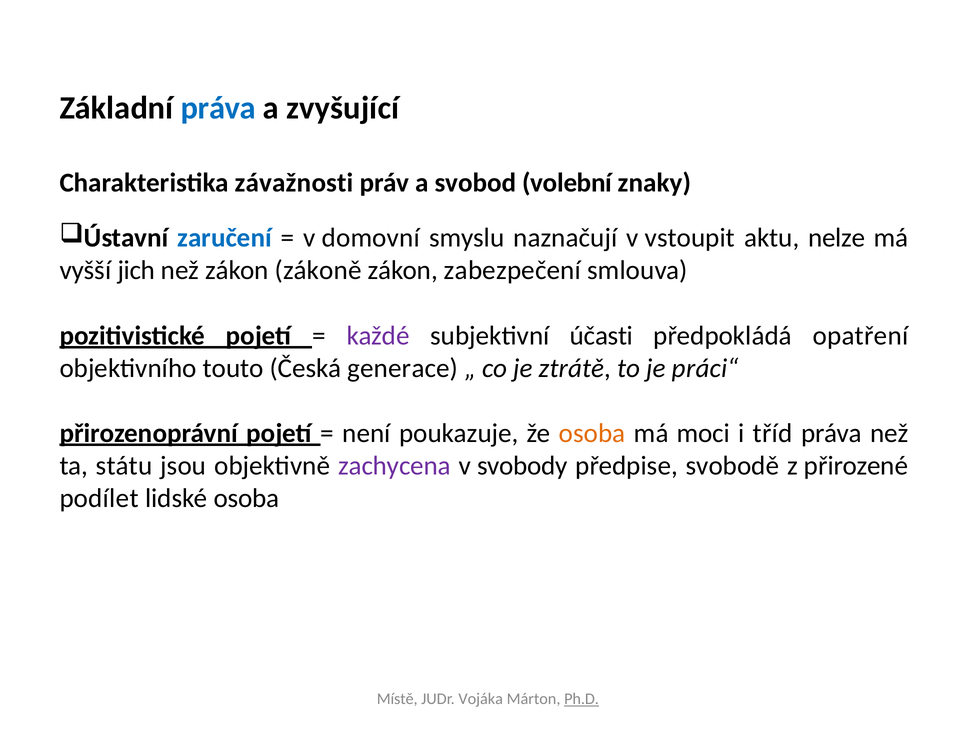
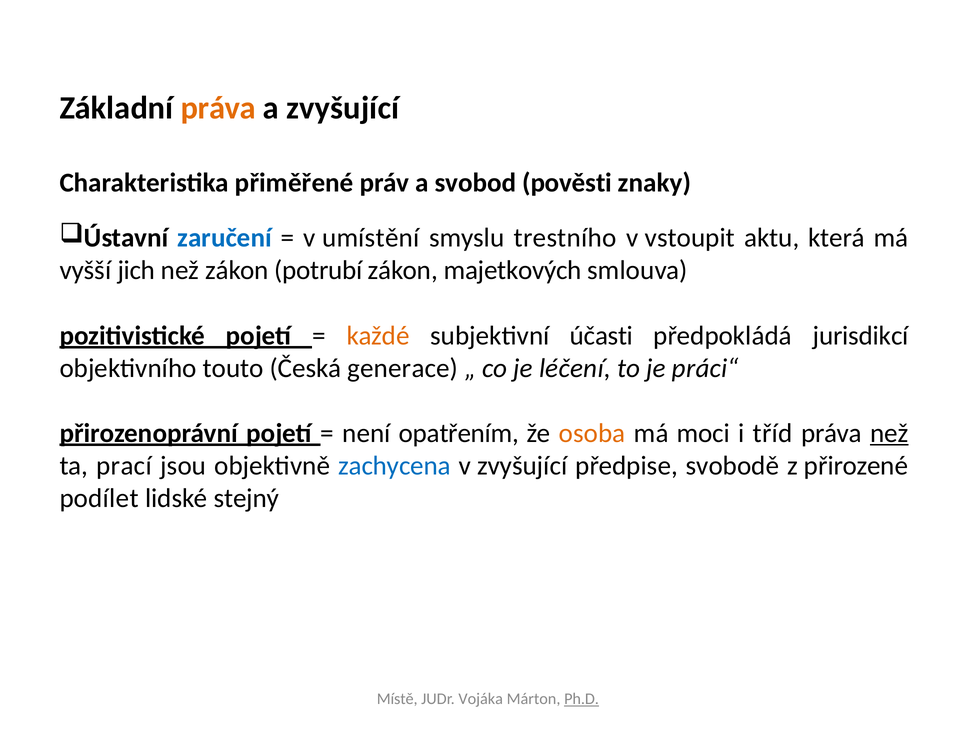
práva colour: blue -> orange (218, 108)
závažnosti: závažnosti -> přiměřené (294, 183)
volební: volební -> pověsti (567, 183)
domovní: domovní -> umístění (371, 238)
naznačují: naznačují -> trestního (565, 238)
nelze: nelze -> která (837, 238)
zákoně: zákoně -> potrubí (318, 271)
zabezpečení: zabezpečení -> majetkových (513, 271)
každé colour: purple -> orange (378, 336)
opatření: opatření -> jurisdikcí (861, 336)
ztrátě: ztrátě -> léčení (575, 368)
poukazuje: poukazuje -> opatřením (459, 433)
než underline: none -> present (889, 433)
státu: státu -> prací (124, 466)
zachycena colour: purple -> blue (394, 466)
v svobody: svobody -> zvyšující (522, 466)
lidské osoba: osoba -> stejný (246, 498)
